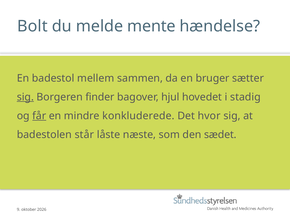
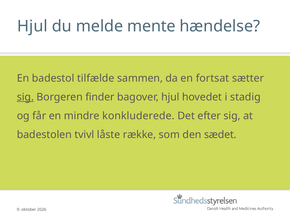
Bolt: Bolt -> Hjul (32, 26)
mellem: mellem -> tilfælde (96, 78)
bruger: bruger -> fortsat (212, 78)
får underline: present -> none (39, 116)
hvor: hvor -> efter (209, 116)
står: står -> tvivl (84, 135)
næste: næste -> række (140, 135)
